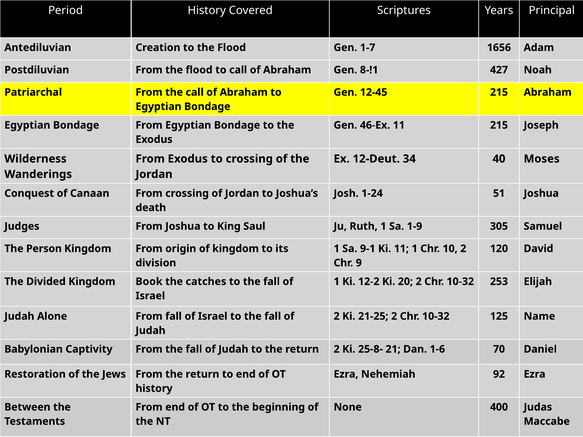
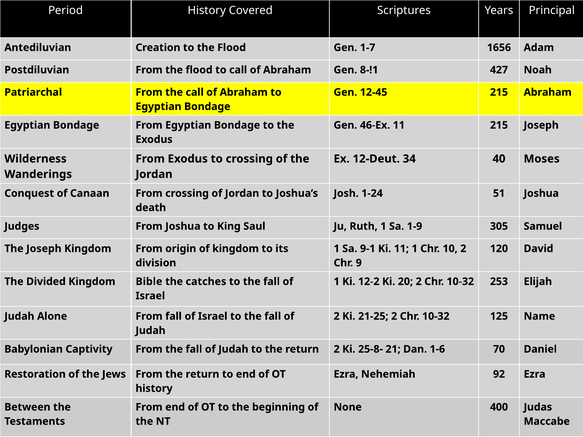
The Person: Person -> Joseph (44, 249)
Book: Book -> Bible (149, 282)
